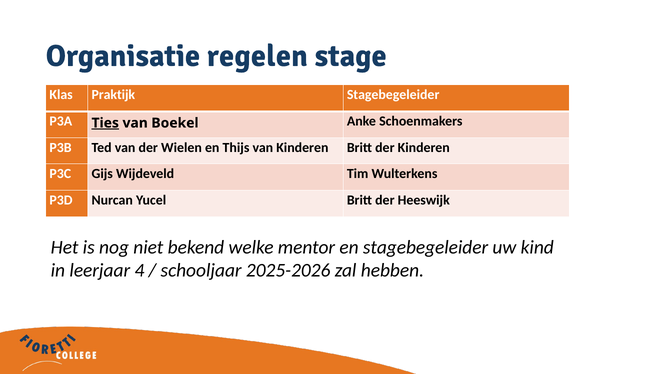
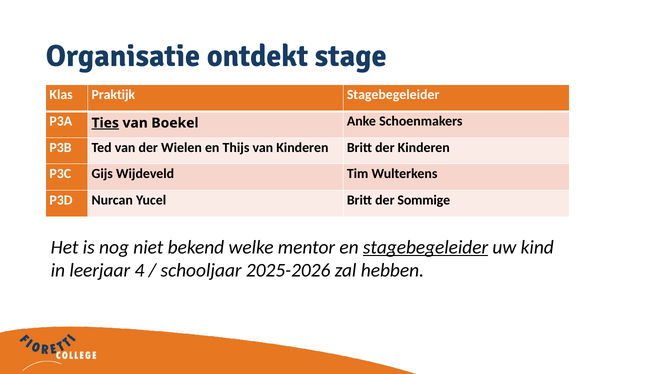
regelen: regelen -> ontdekt (258, 56)
Heeswijk: Heeswijk -> Sommige (424, 200)
stagebegeleider underline: none -> present (426, 247)
